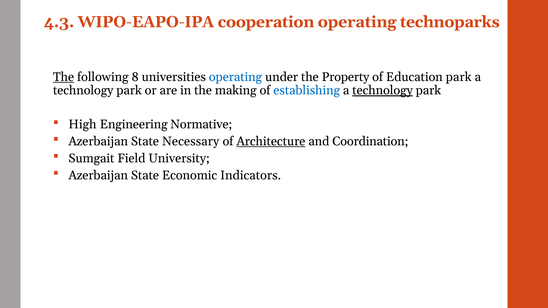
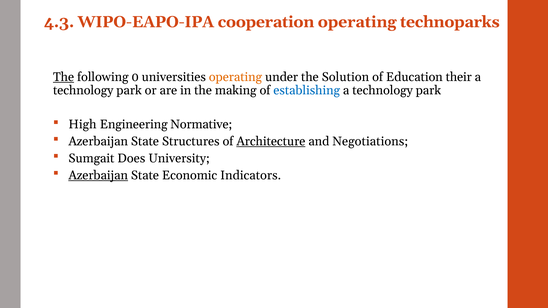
8: 8 -> 0 (135, 77)
operating colour: blue -> orange (235, 77)
Property: Property -> Solution (345, 77)
Education park: park -> their (459, 77)
technology underline: present -> none (383, 91)
Necessary: Necessary -> Structures (191, 141)
Coordination: Coordination -> Negotiations (370, 141)
Field: Field -> Does (131, 158)
Azerbaijan underline: none -> present (98, 175)
